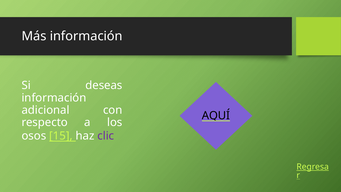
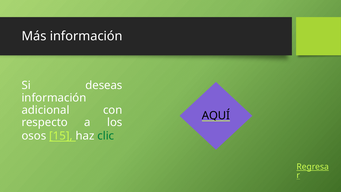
clic colour: purple -> green (106, 136)
